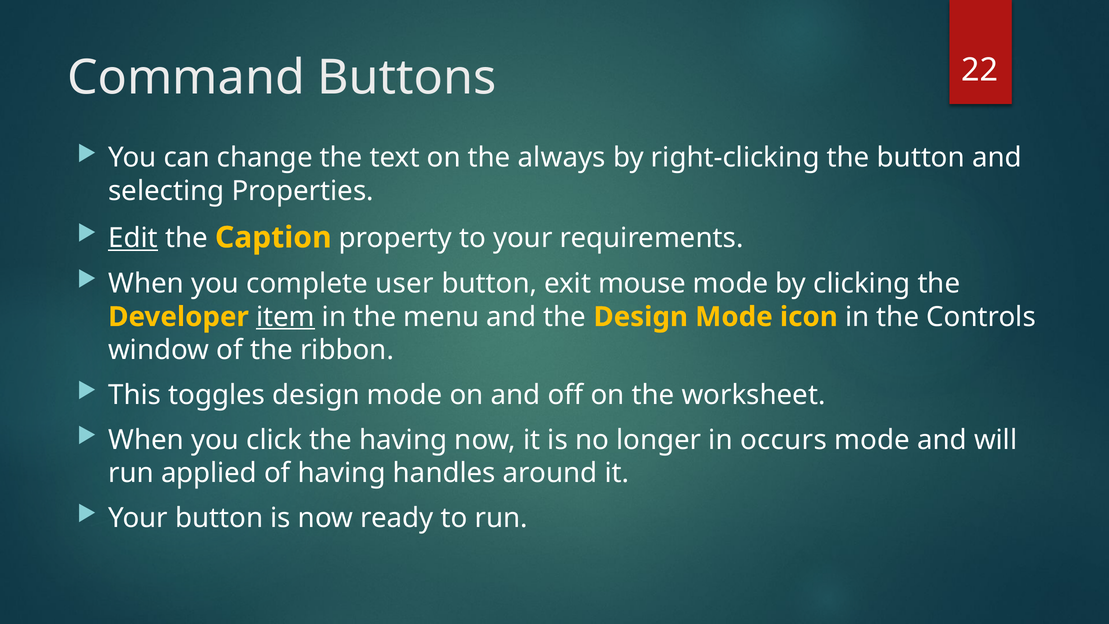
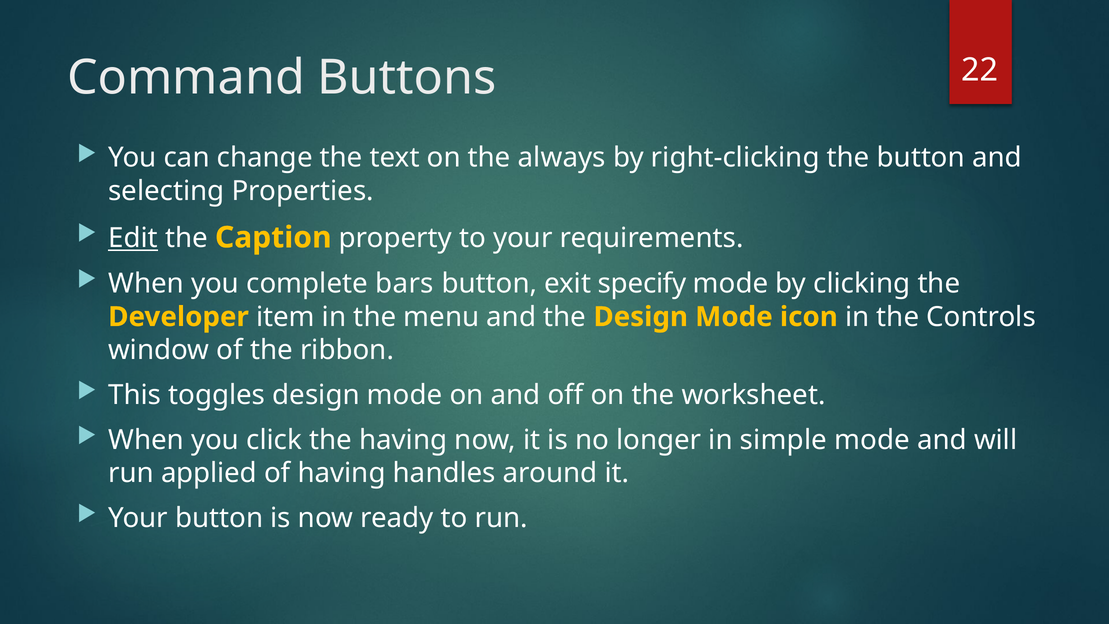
user: user -> bars (404, 284)
mouse: mouse -> specify (642, 284)
item underline: present -> none (285, 317)
occurs: occurs -> simple (784, 440)
